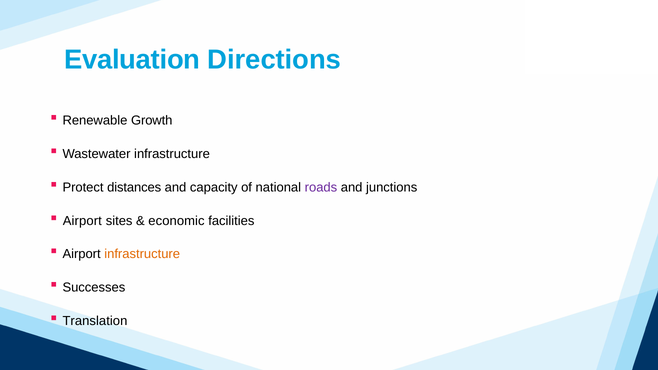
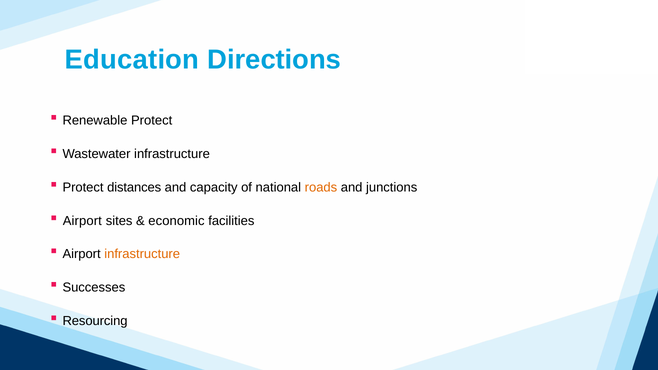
Evaluation: Evaluation -> Education (132, 60)
Renewable Growth: Growth -> Protect (152, 121)
roads colour: purple -> orange (321, 187)
Translation: Translation -> Resourcing (95, 321)
